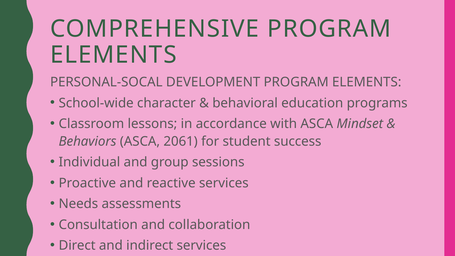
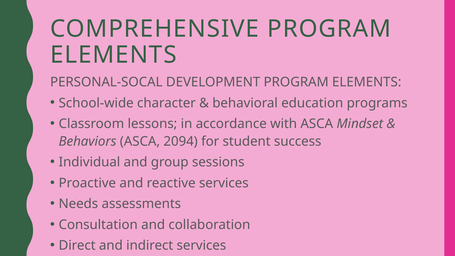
2061: 2061 -> 2094 (181, 141)
